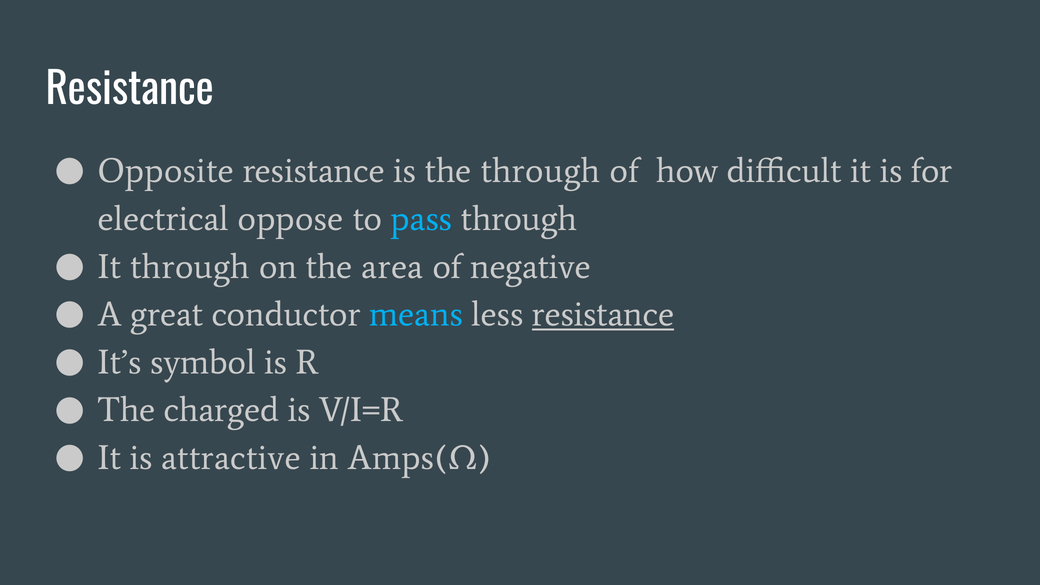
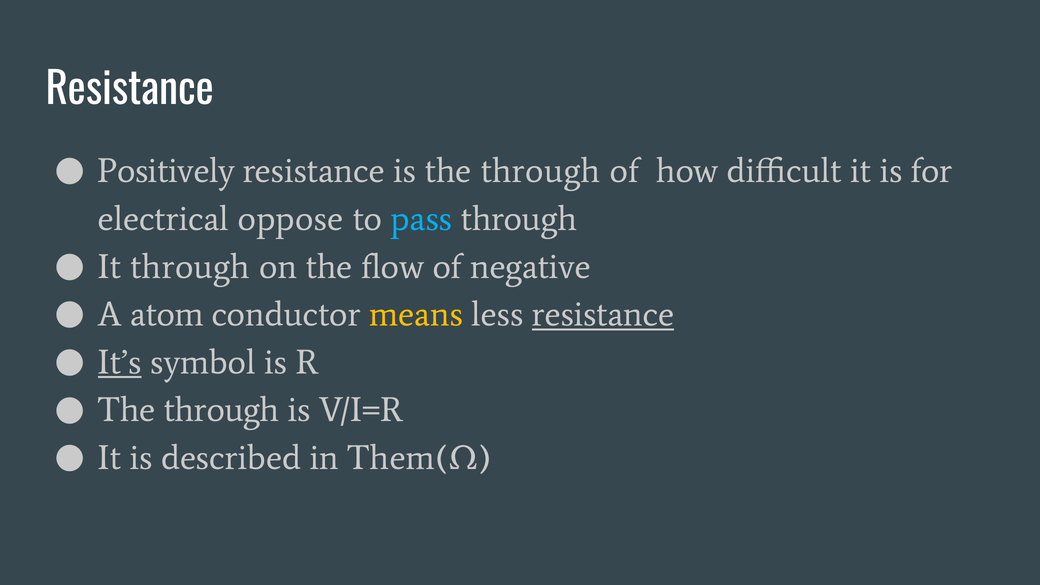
Opposite: Opposite -> Positively (166, 171)
area: area -> flow (393, 267)
great: great -> atom (167, 314)
means colour: light blue -> yellow (416, 314)
It’s underline: none -> present (120, 362)
charged: charged -> through (222, 410)
attractive: attractive -> described (231, 458)
Amps(Ω: Amps(Ω -> Them(Ω (419, 458)
